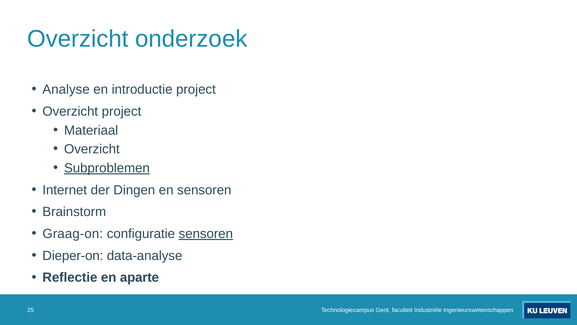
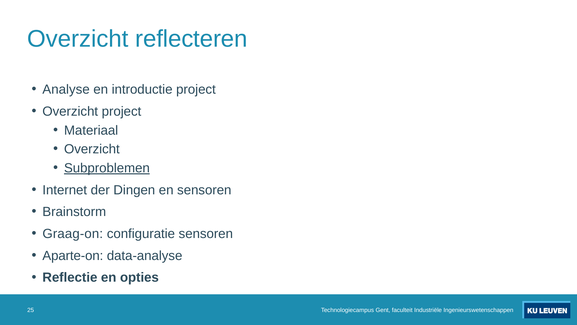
onderzoek: onderzoek -> reflecteren (191, 39)
sensoren underline: present -> none (206, 233)
Dieper-on: Dieper-on -> Aparte-on (73, 255)
aparte: aparte -> opties (139, 277)
